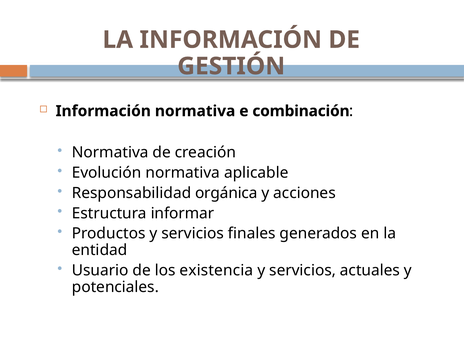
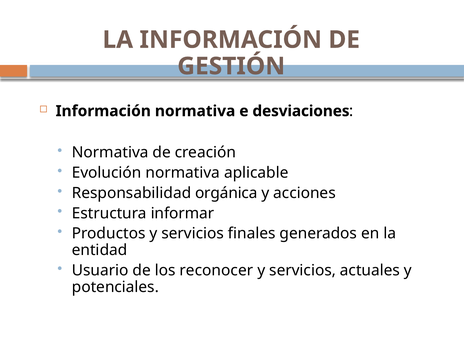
combinación: combinación -> desviaciones (301, 111)
existencia: existencia -> reconocer (216, 270)
